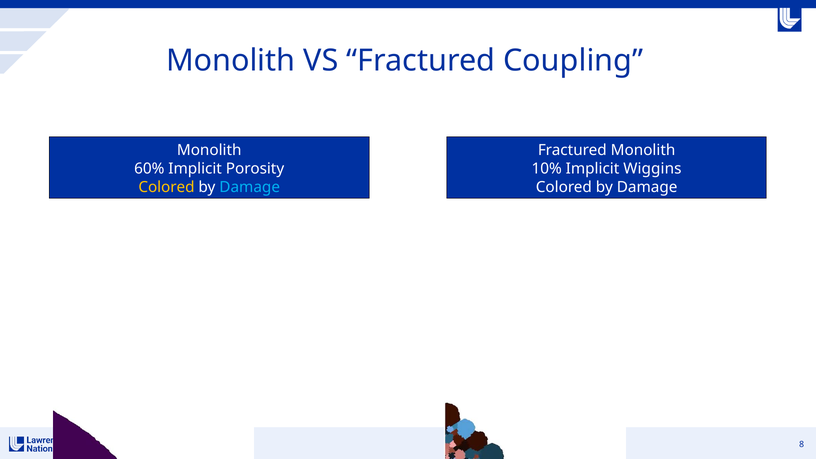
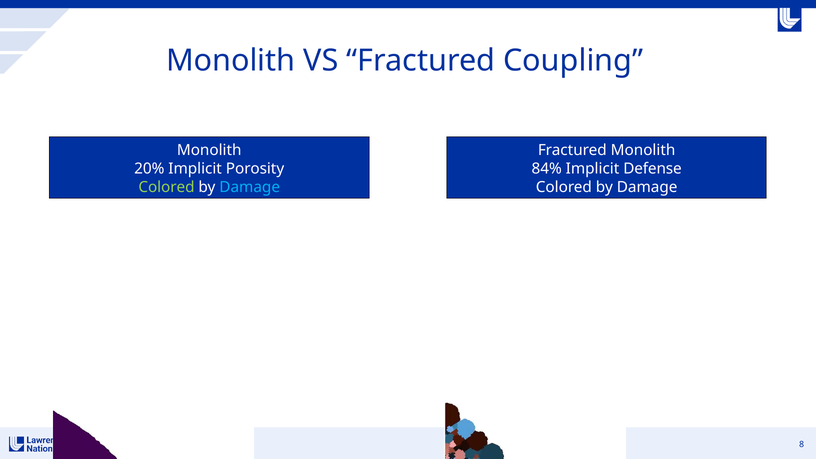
60%: 60% -> 20% (149, 169)
10%: 10% -> 84% (547, 169)
Wiggins: Wiggins -> Defense (652, 169)
Colored colour: yellow -> light green (166, 187)
